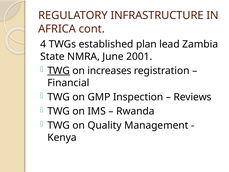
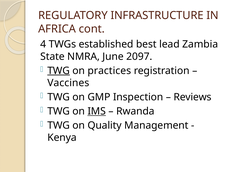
plan: plan -> best (146, 44)
2001: 2001 -> 2097 (139, 56)
increases: increases -> practices (109, 71)
Financial: Financial -> Vaccines (68, 83)
IMS underline: none -> present (97, 111)
